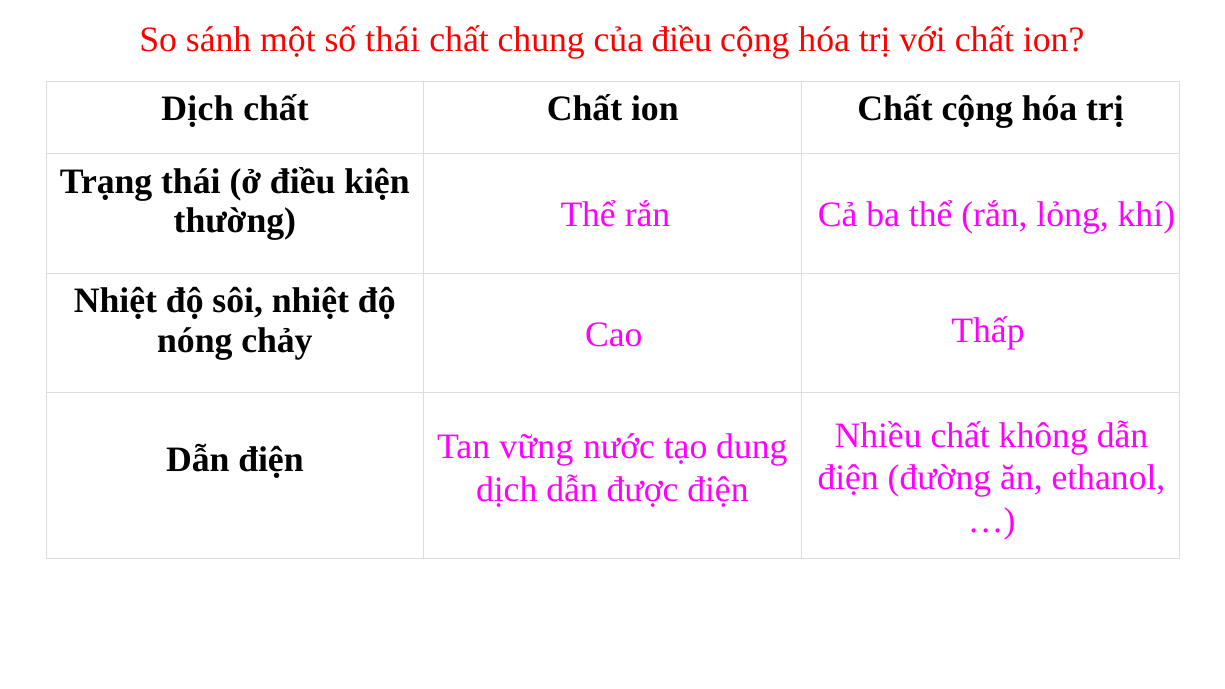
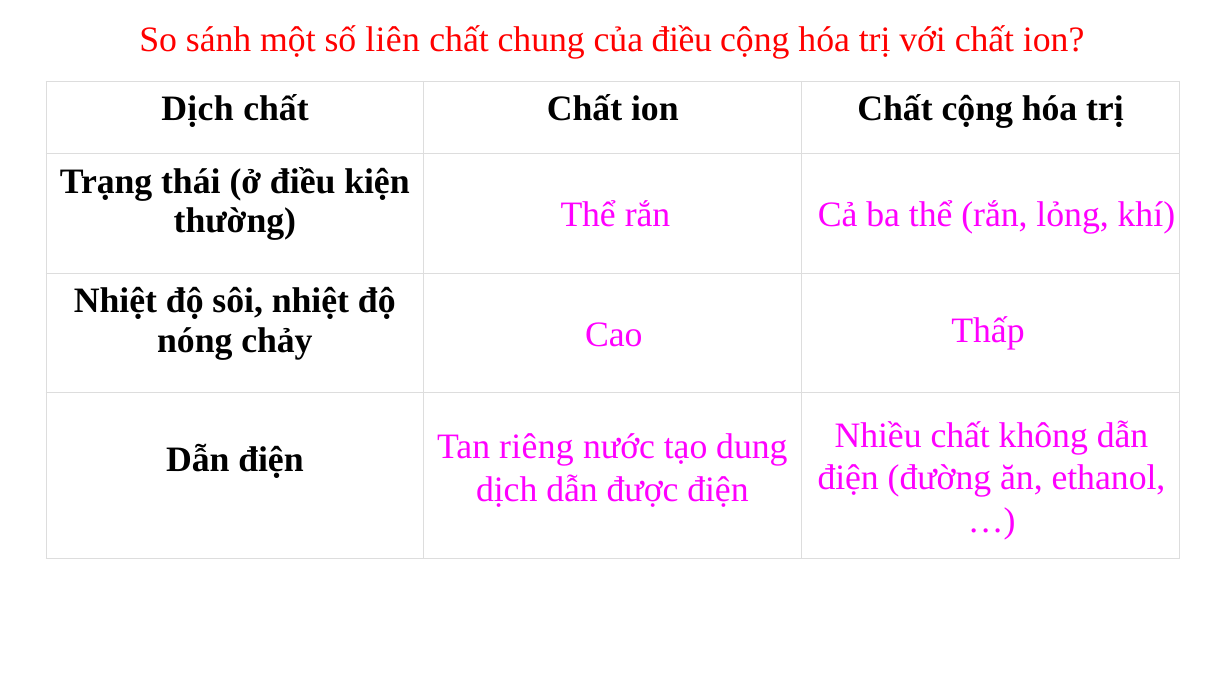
số thái: thái -> liên (393, 40)
vững: vững -> riêng (536, 447)
